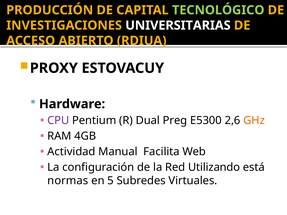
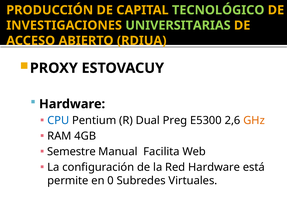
UNIVERSITARIAS colour: white -> light green (178, 25)
CPU colour: purple -> blue (58, 121)
Actividad: Actividad -> Semestre (71, 152)
Red Utilizando: Utilizando -> Hardware (214, 167)
normas: normas -> permite (68, 181)
5: 5 -> 0 (111, 181)
